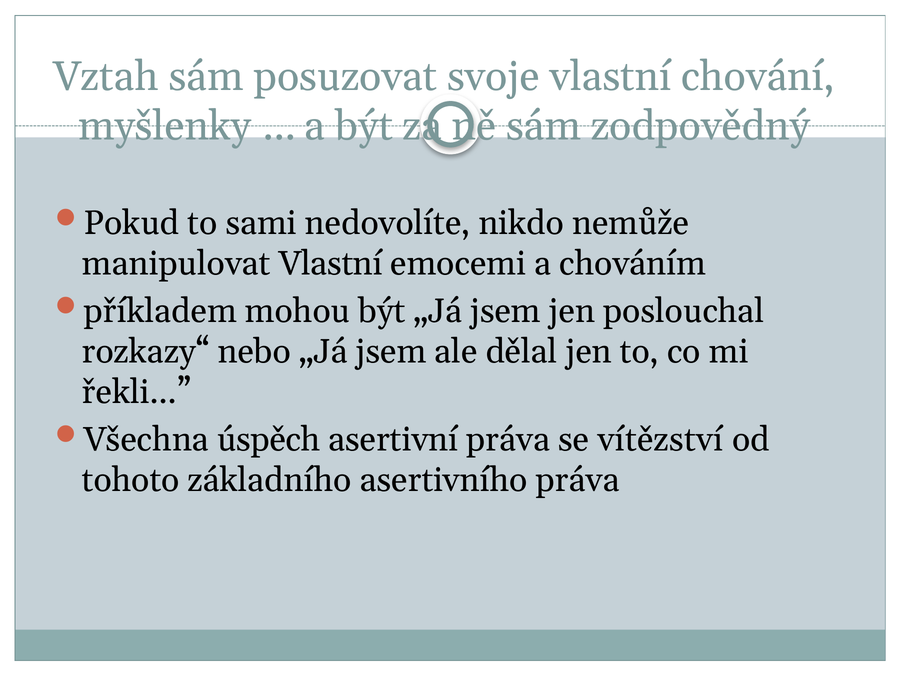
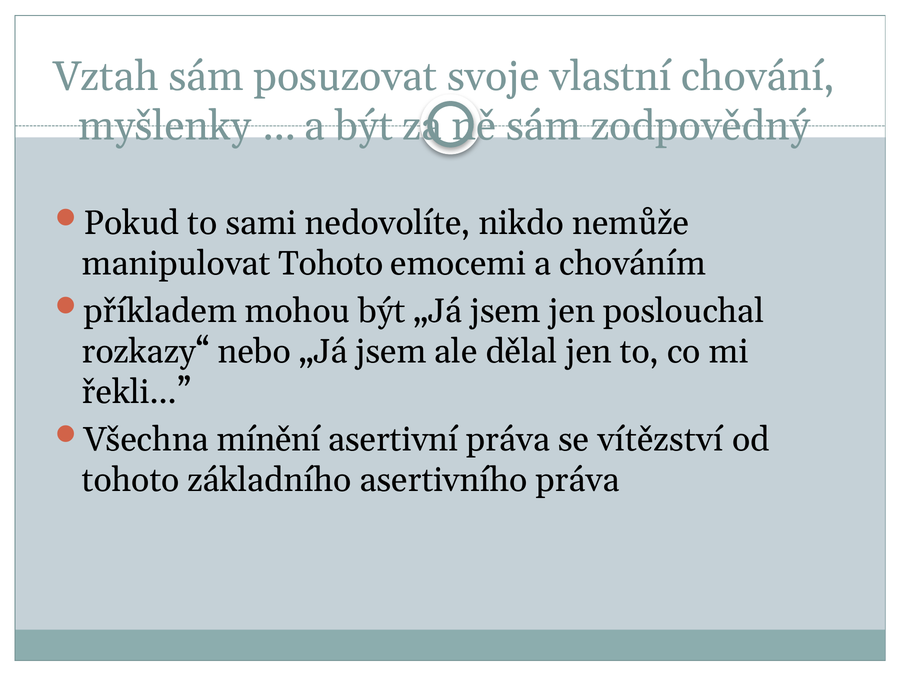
manipulovat Vlastní: Vlastní -> Tohoto (331, 264)
úspěch: úspěch -> mínění (269, 440)
